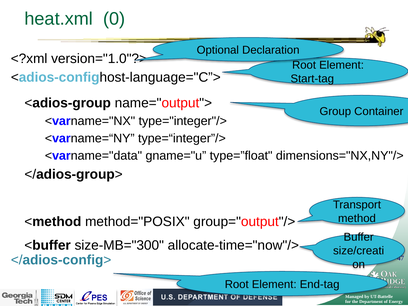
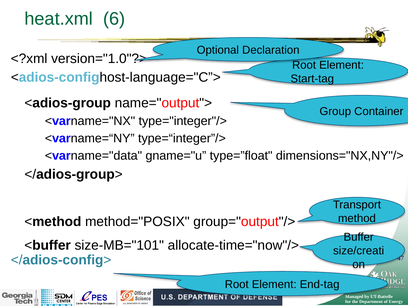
0: 0 -> 6 (114, 19)
size-MB="300: size-MB="300 -> size-MB="101 (119, 245)
